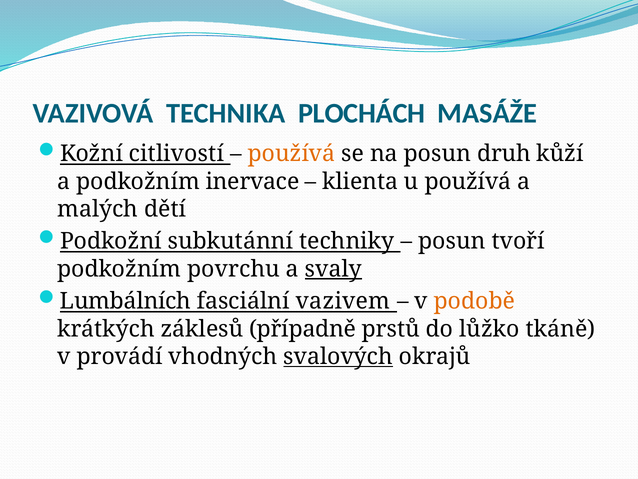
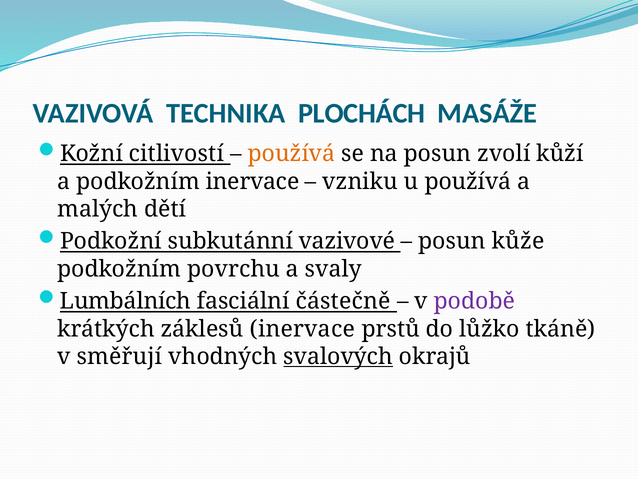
druh: druh -> zvolí (504, 154)
klienta: klienta -> vzniku (360, 181)
techniky: techniky -> vazivové (347, 241)
tvoří: tvoří -> kůže (518, 241)
svaly underline: present -> none (333, 269)
vazivem: vazivem -> částečně (343, 301)
podobě colour: orange -> purple (474, 301)
záklesů případně: případně -> inervace (302, 329)
provádí: provádí -> směřují (119, 356)
